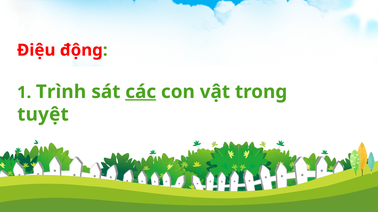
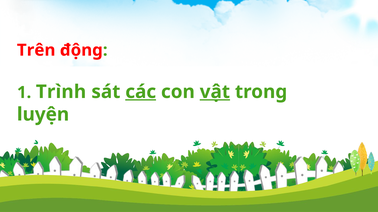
Điệu: Điệu -> Trên (36, 50)
vật underline: none -> present (215, 92)
tuyệt: tuyệt -> luyện (43, 115)
